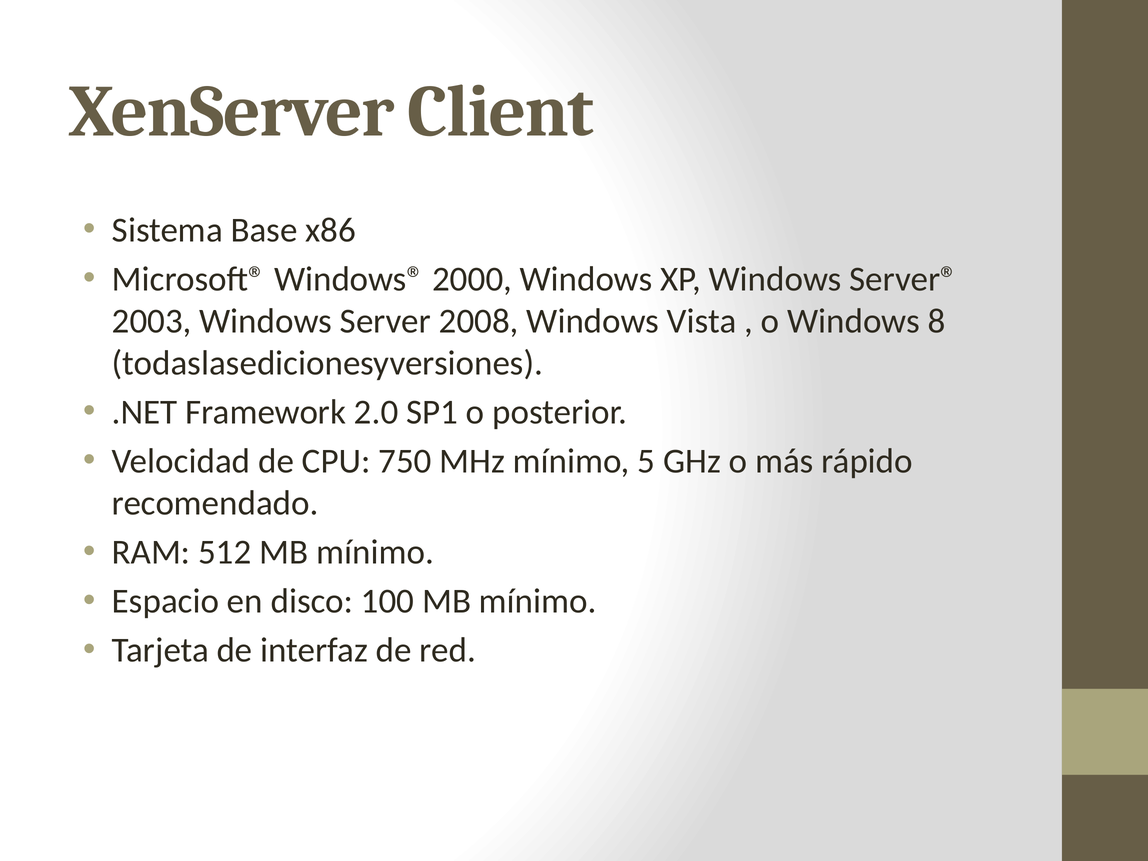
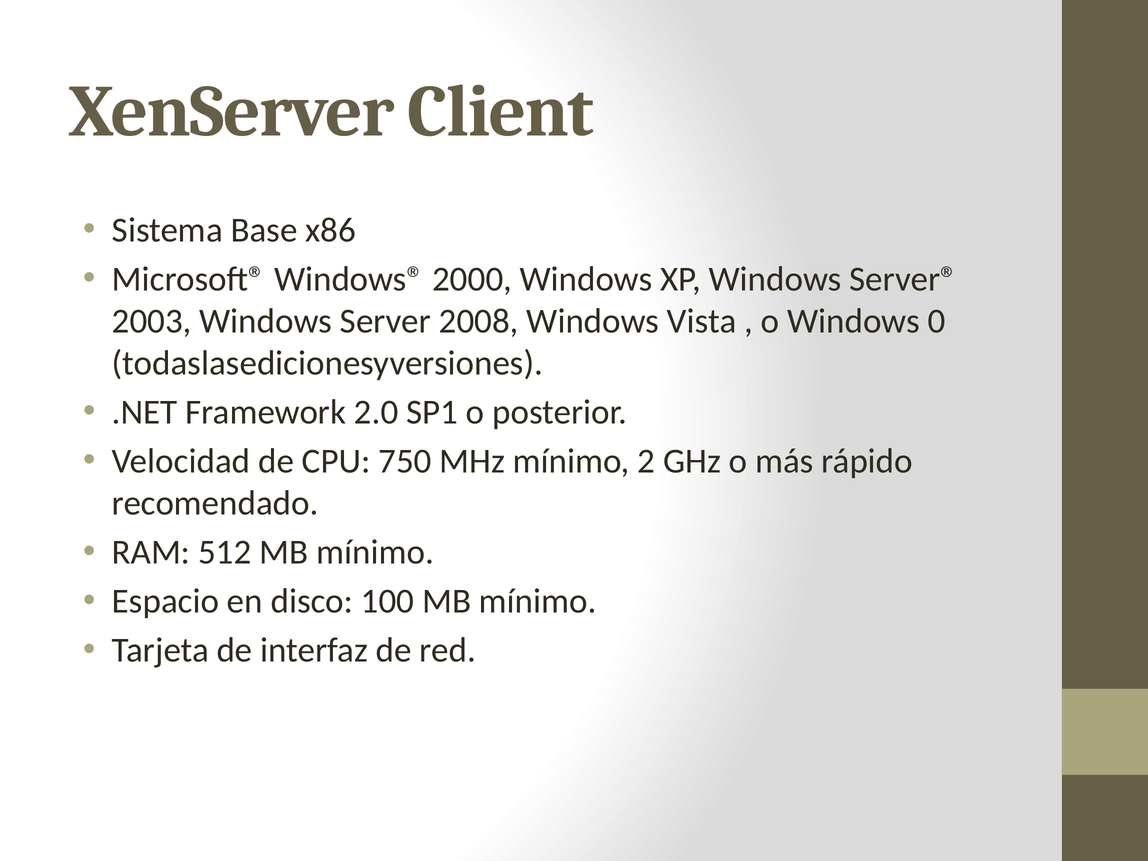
8: 8 -> 0 (937, 321)
5: 5 -> 2 (646, 461)
